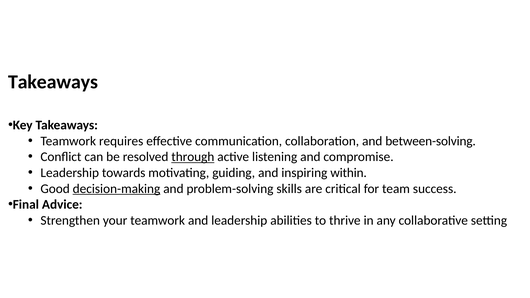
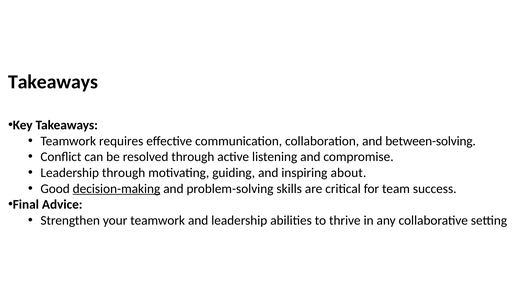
through underline: present -> none (193, 157)
Leadership towards: towards -> through (124, 173)
within: within -> about (348, 173)
